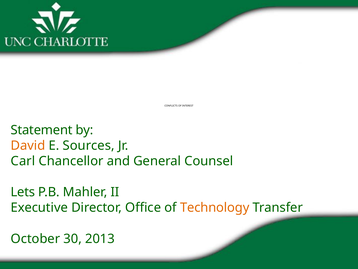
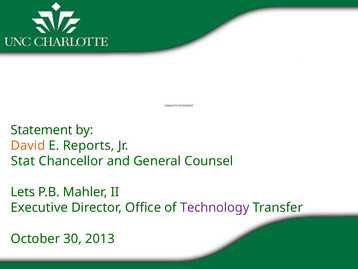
Sources: Sources -> Reports (89, 145)
Carl: Carl -> Stat (23, 161)
Technology colour: orange -> purple (215, 207)
